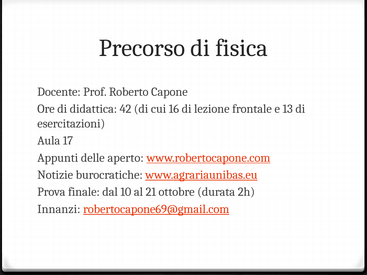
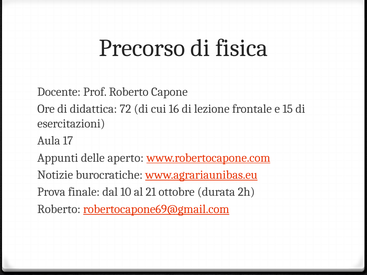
42: 42 -> 72 (125, 109)
13: 13 -> 15 (288, 109)
Innanzi: Innanzi -> Roberto (59, 209)
